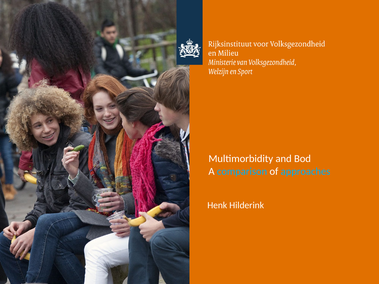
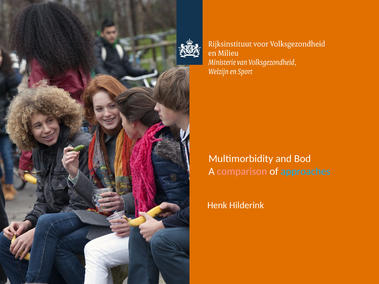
comparison colour: light blue -> pink (242, 171)
